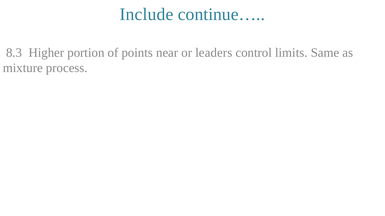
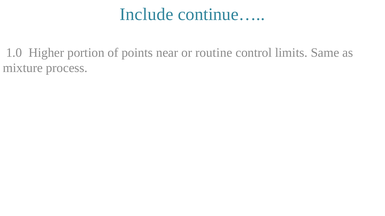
8.3: 8.3 -> 1.0 (14, 53)
leaders: leaders -> routine (214, 53)
